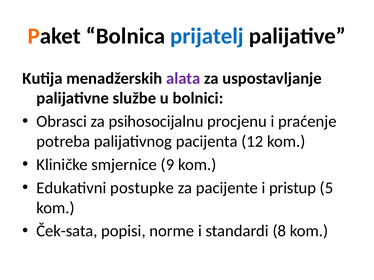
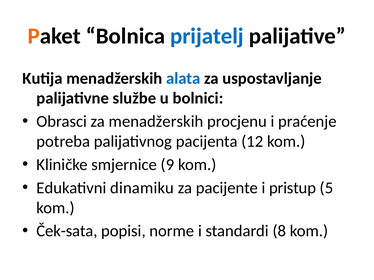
alata colour: purple -> blue (183, 78)
za psihosocijalnu: psihosocijalnu -> menadžerskih (156, 122)
postupke: postupke -> dinamiku (142, 188)
